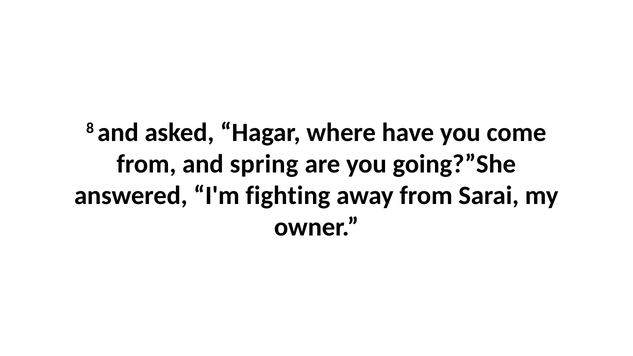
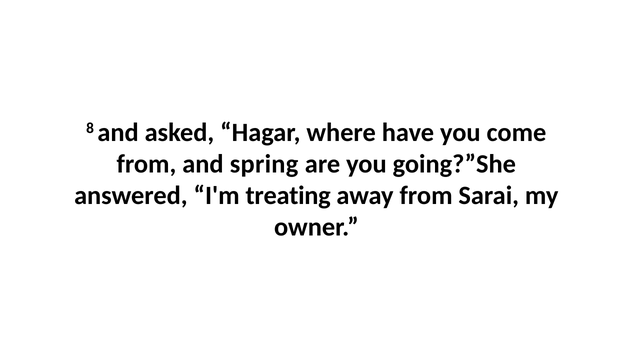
fighting: fighting -> treating (288, 196)
